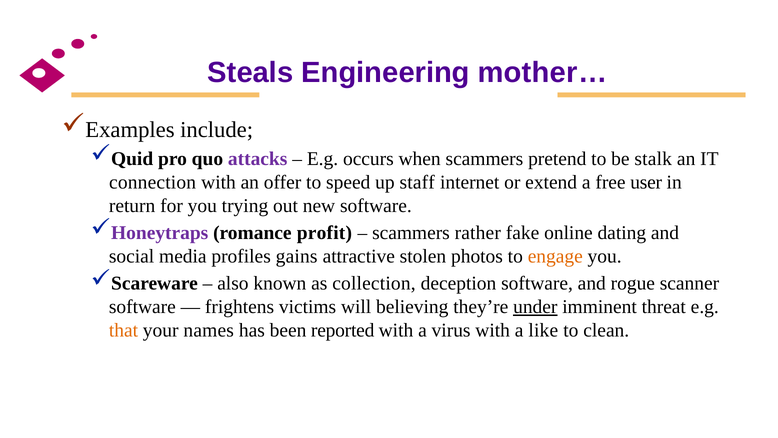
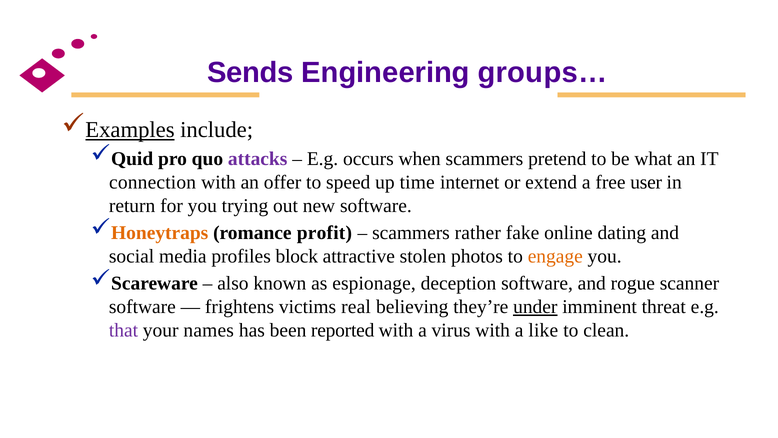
Steals: Steals -> Sends (250, 73)
mother…: mother… -> groups… (542, 73)
Examples underline: none -> present (130, 130)
stalk: stalk -> what (653, 159)
staff: staff -> time (417, 182)
Honeytraps colour: purple -> orange (160, 233)
gains: gains -> block (297, 256)
collection: collection -> espionage (374, 283)
will: will -> real (356, 307)
that colour: orange -> purple (124, 330)
